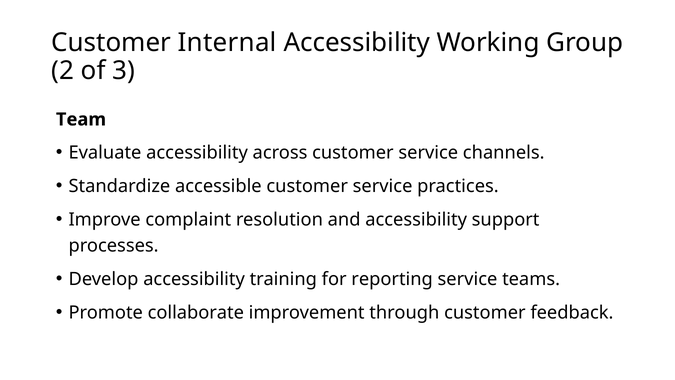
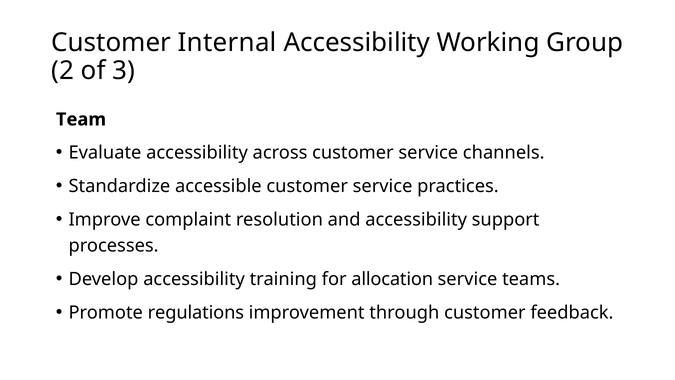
reporting: reporting -> allocation (392, 279)
collaborate: collaborate -> regulations (196, 312)
